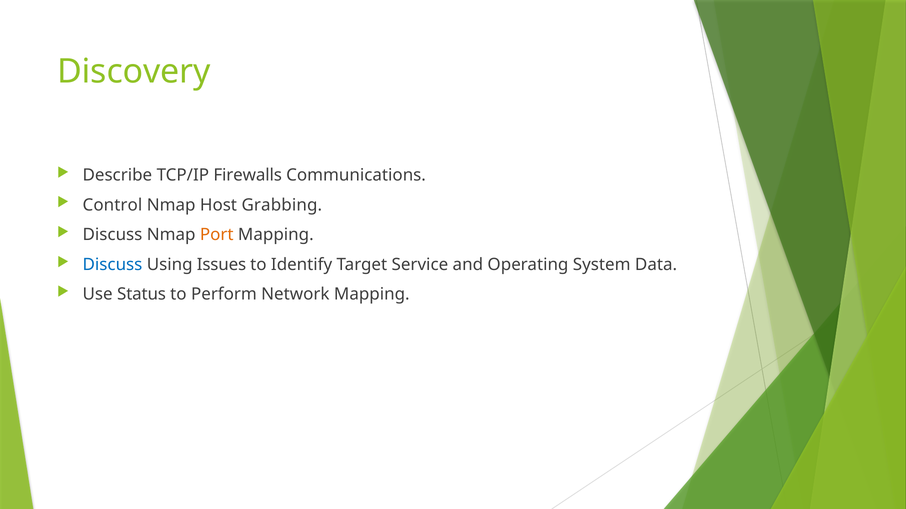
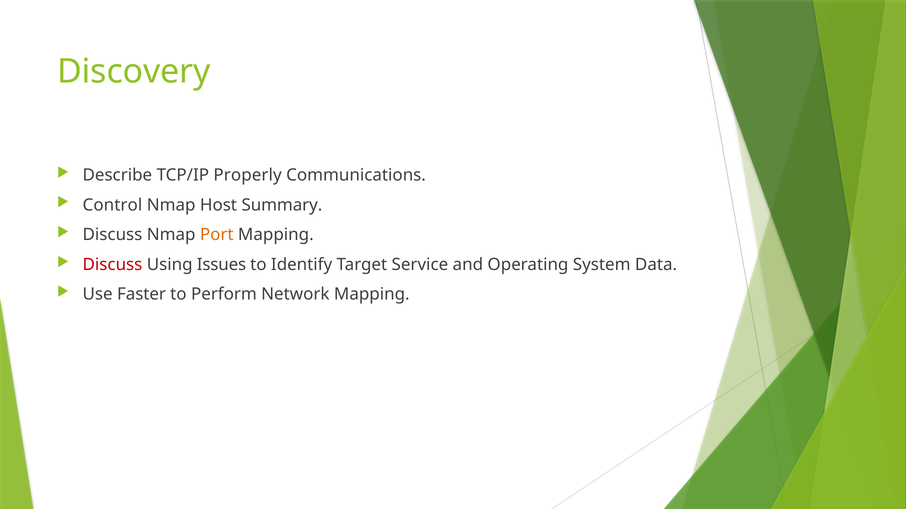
Firewalls: Firewalls -> Properly (248, 175)
Grabbing: Grabbing -> Summary (282, 205)
Discuss colour: blue -> red (112, 265)
Status: Status -> Faster (142, 295)
